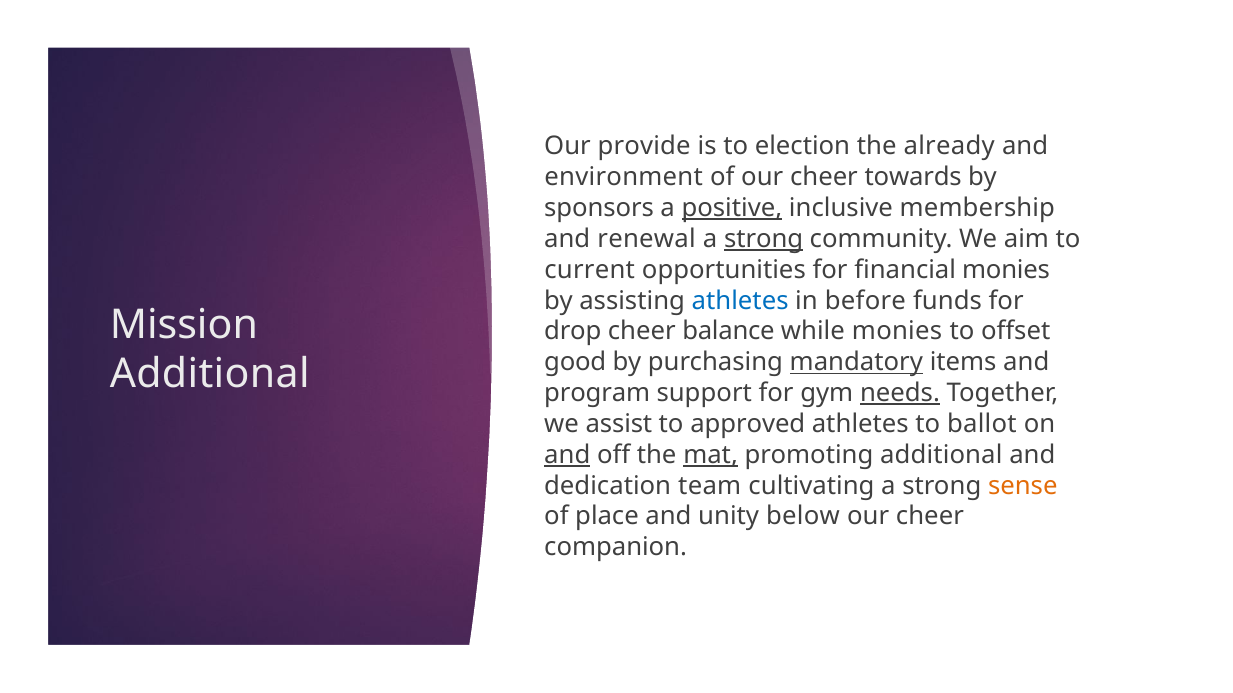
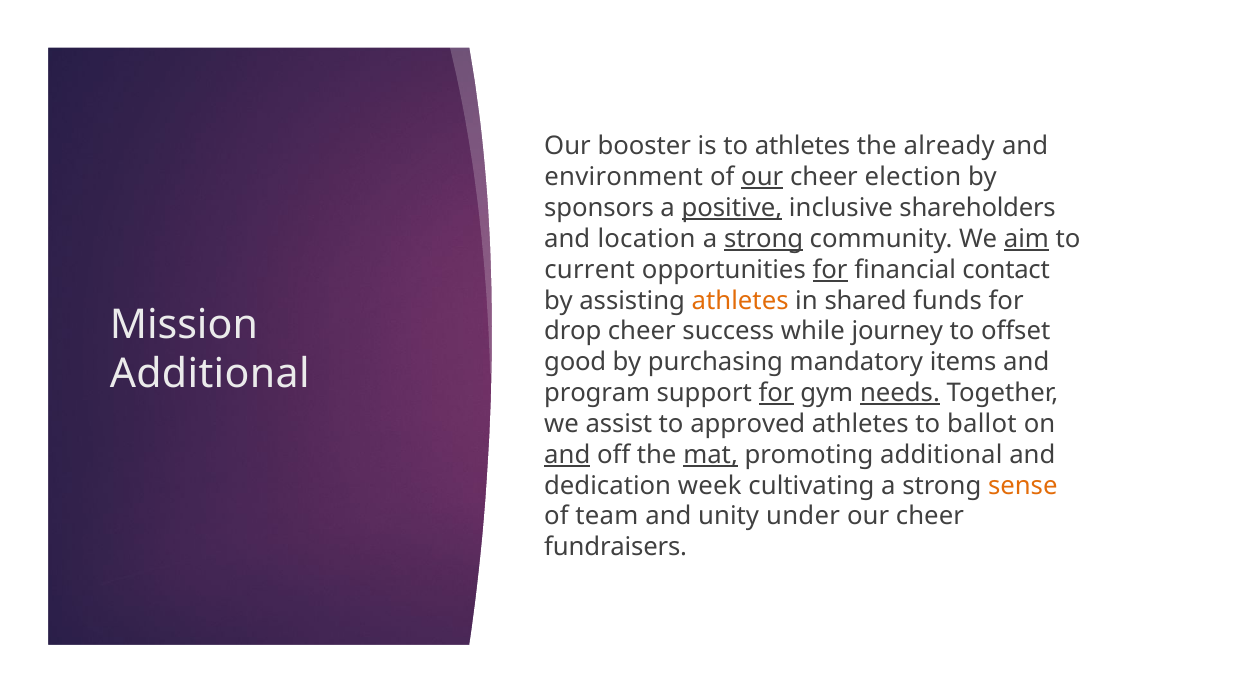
provide: provide -> booster (644, 146)
to election: election -> athletes (803, 146)
our underline: none -> present (762, 177)
towards: towards -> election (913, 177)
membership: membership -> shareholders (978, 208)
renewal: renewal -> location (647, 239)
aim underline: none -> present (1026, 239)
for underline: none -> present (830, 270)
financial monies: monies -> contact (1006, 270)
athletes colour: blue -> orange (740, 301)
before: before -> shared (866, 301)
balance: balance -> success (728, 332)
while monies: monies -> journey (897, 332)
mandatory underline: present -> none (856, 363)
for underline: none -> present (776, 393)
team: team -> week (710, 486)
place: place -> team (607, 517)
below: below -> under (803, 517)
companion: companion -> fundraisers (616, 548)
